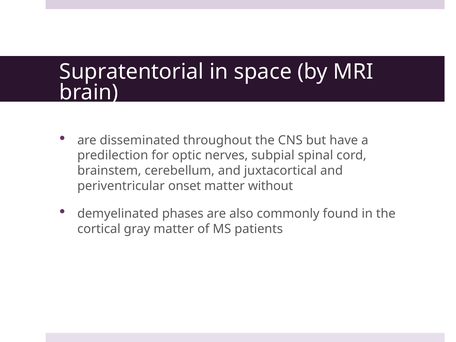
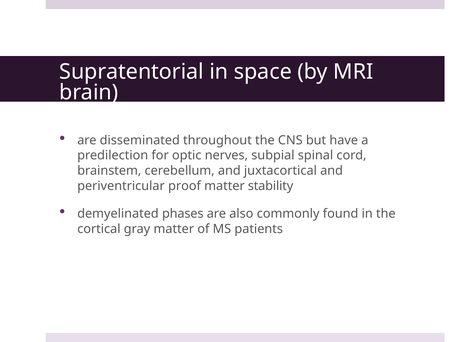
onset: onset -> proof (185, 186)
without: without -> stability (271, 186)
